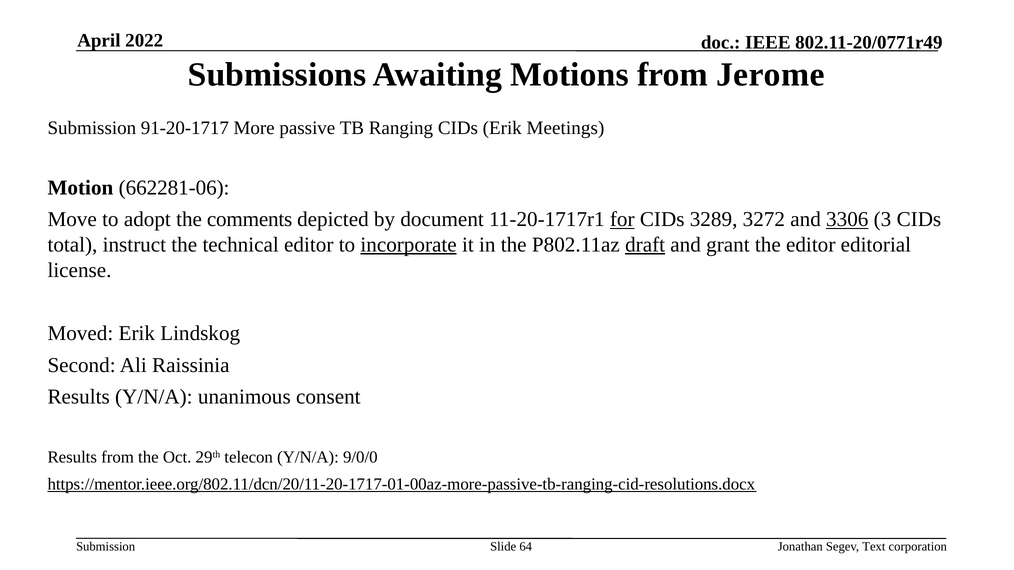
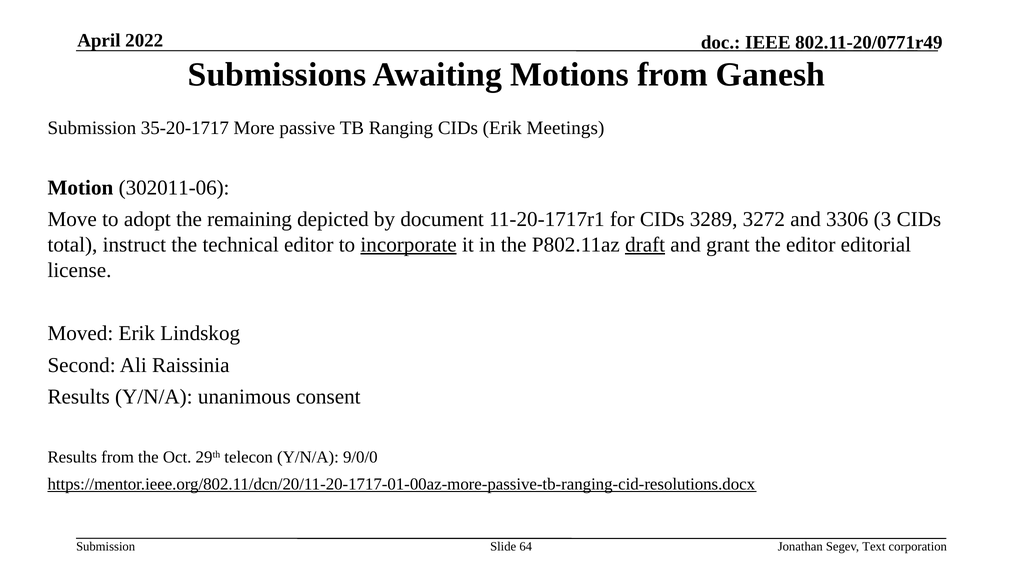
Jerome: Jerome -> Ganesh (770, 75)
91-20-1717: 91-20-1717 -> 35-20-1717 (185, 128)
662281-06: 662281-06 -> 302011-06 (174, 188)
comments: comments -> remaining (250, 220)
for underline: present -> none (622, 220)
3306 underline: present -> none (847, 220)
